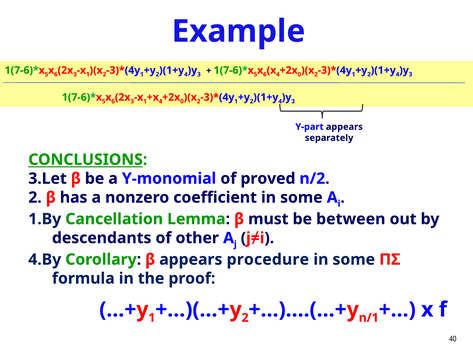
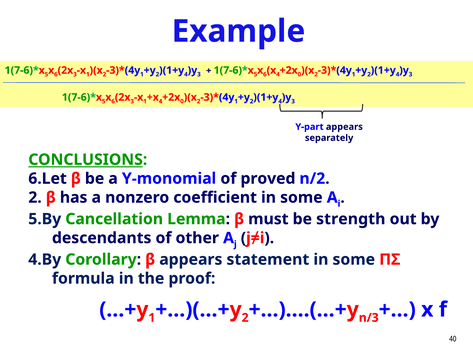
3.Let: 3.Let -> 6.Let (48, 178)
1.By: 1.By -> 5.By (45, 219)
between: between -> strength (351, 219)
procedure: procedure -> statement (268, 259)
n/1: n/1 -> n/3 (369, 318)
